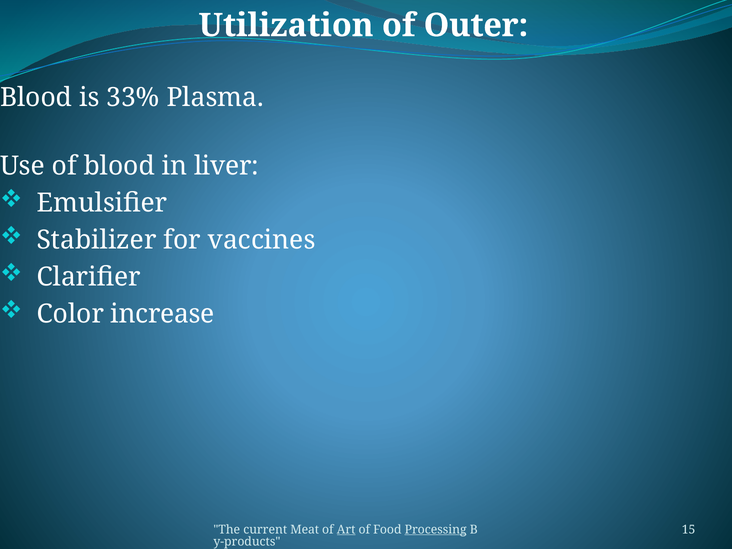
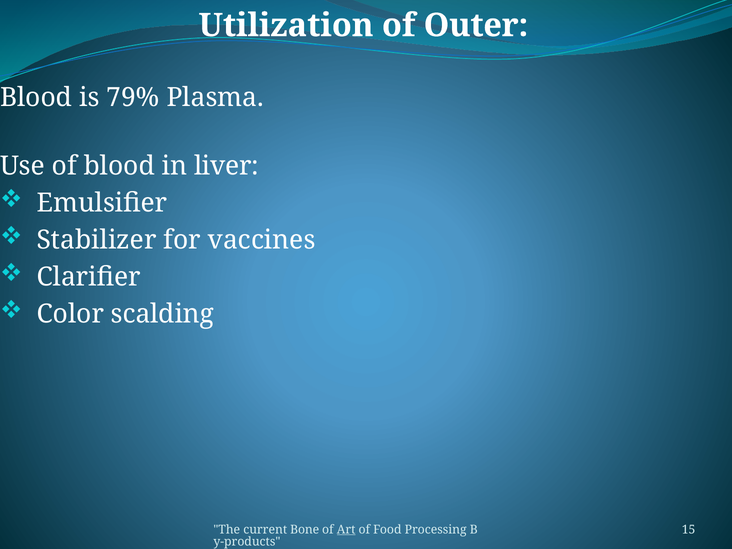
33%: 33% -> 79% (133, 97)
increase: increase -> scalding (162, 314)
Meat: Meat -> Bone (305, 530)
Processing underline: present -> none (436, 530)
